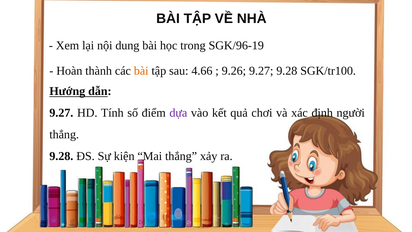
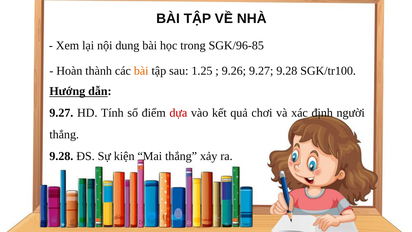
SGK/96-19: SGK/96-19 -> SGK/96-85 (236, 46)
4.66: 4.66 -> 1.25 (202, 71)
dựa colour: purple -> red (178, 113)
